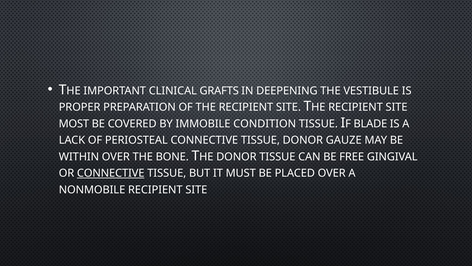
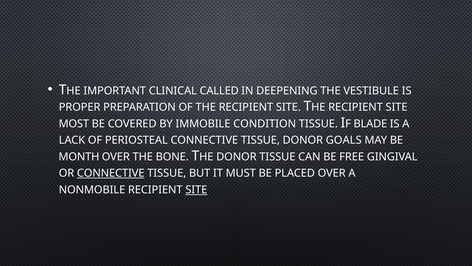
GRAFTS: GRAFTS -> CALLED (219, 91)
GAUZE: GAUZE -> GOALS (344, 140)
WITHIN: WITHIN -> MONTH (79, 156)
SITE underline: none -> present (196, 189)
